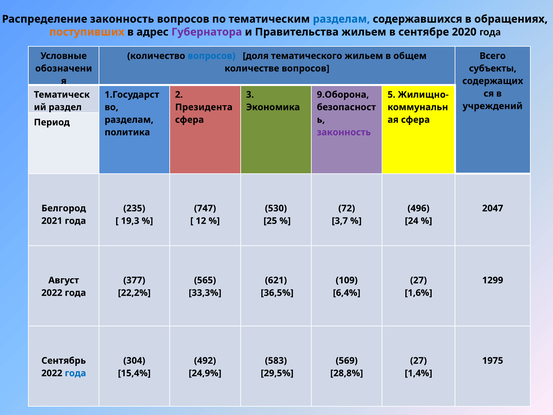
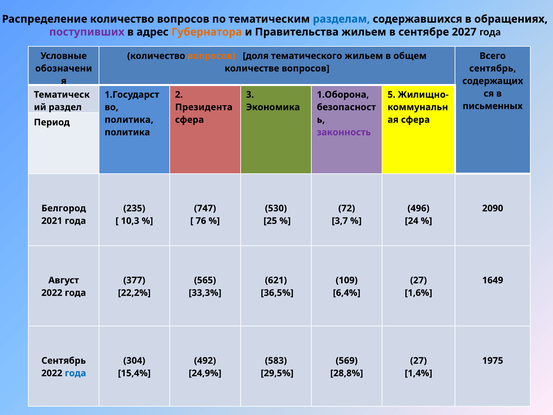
Распределение законность: законность -> количество (122, 19)
поступивших colour: orange -> purple (87, 32)
Губернатора colour: purple -> orange (207, 32)
2020: 2020 -> 2027 (464, 32)
вопросов colour: blue -> orange (212, 56)
субъекты: субъекты -> сентябрь (493, 68)
9.Оборона: 9.Оборона -> 1.Оборона (343, 95)
учреждений: учреждений -> письменных (493, 106)
разделам: разделам -> политика (129, 120)
2047: 2047 -> 2090 (493, 208)
19,3: 19,3 -> 10,3 (130, 221)
12: 12 -> 76 (201, 221)
1299: 1299 -> 1649 (493, 280)
